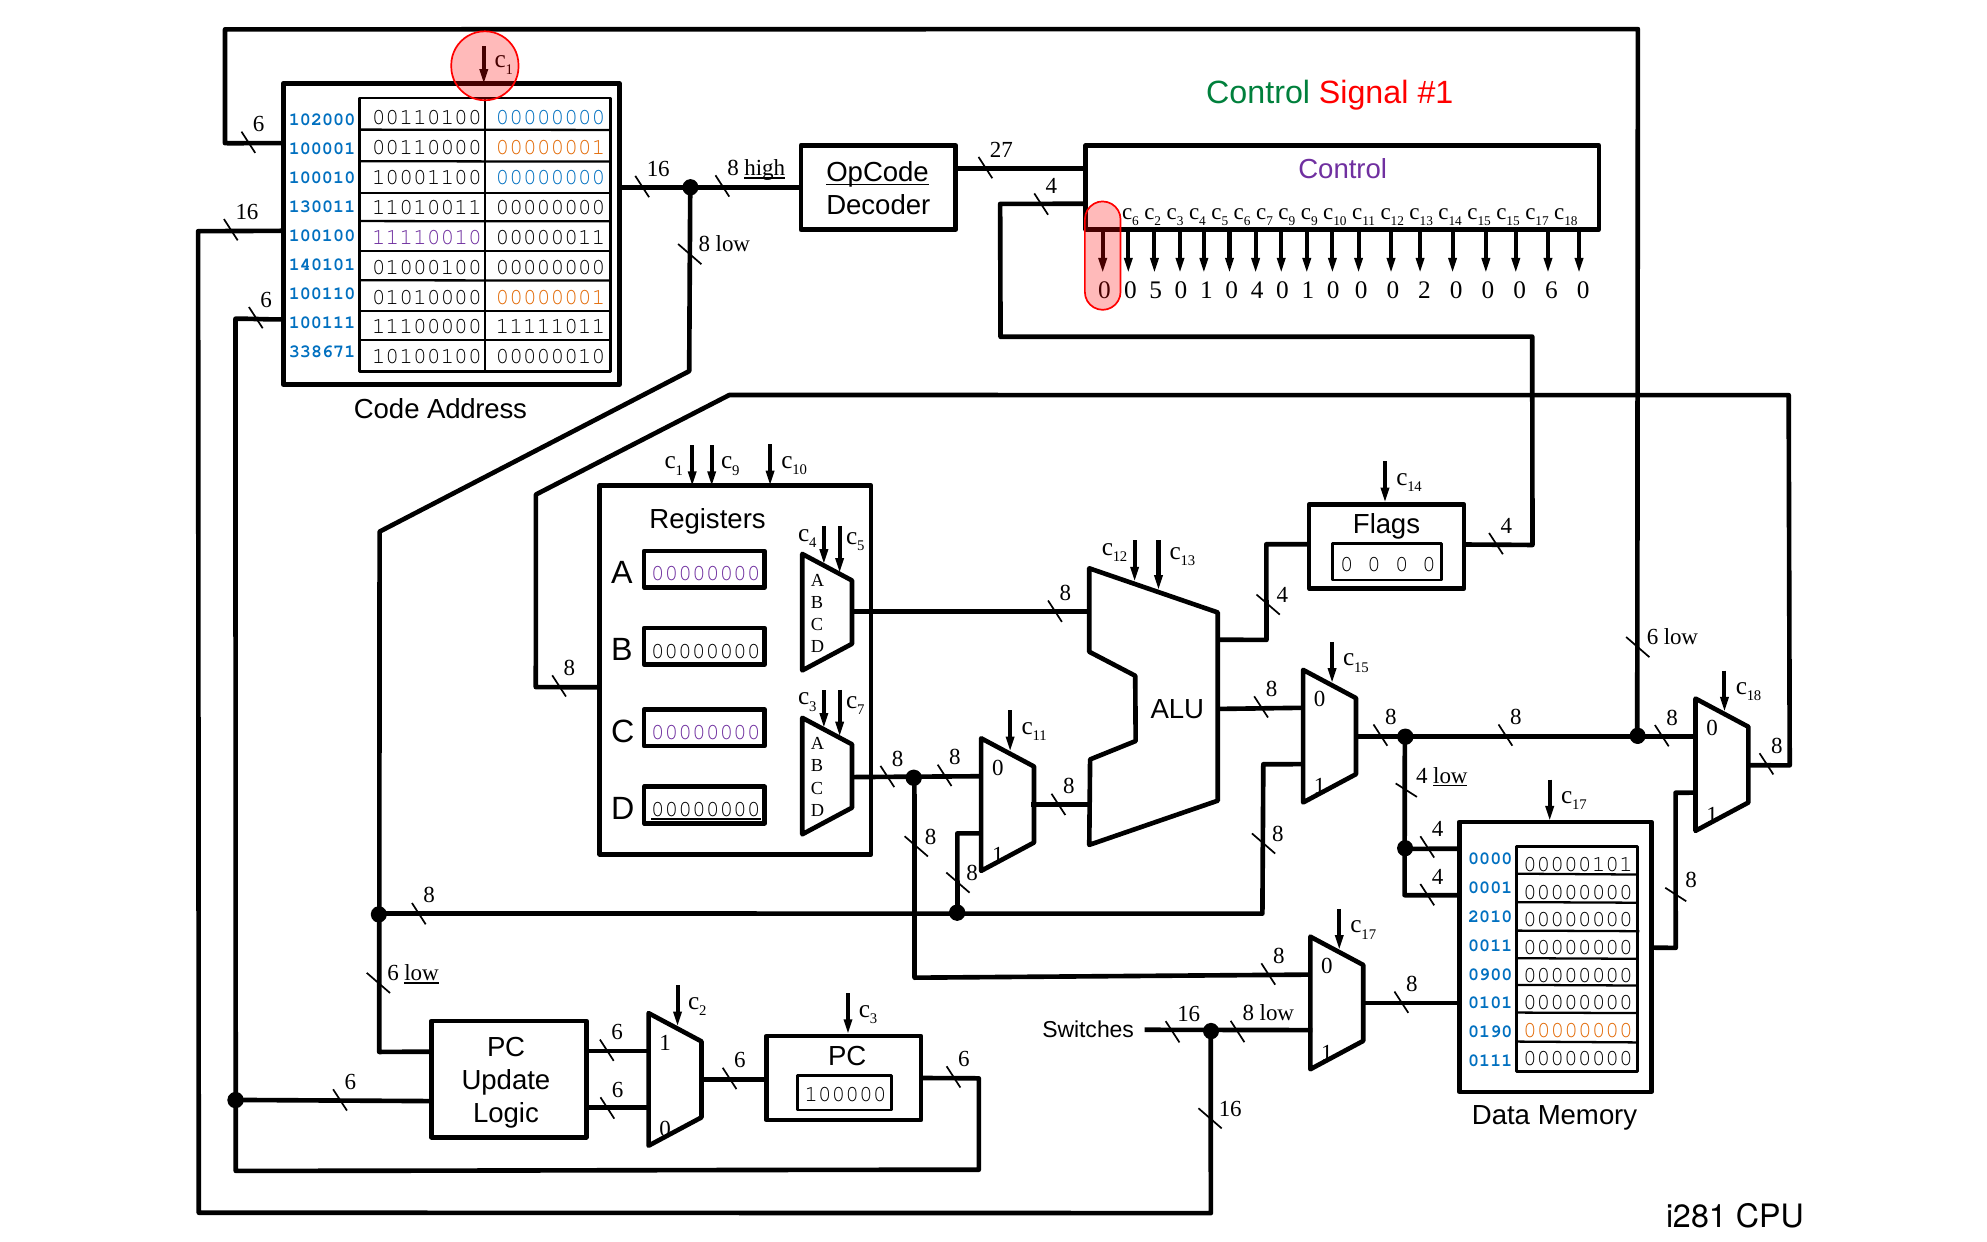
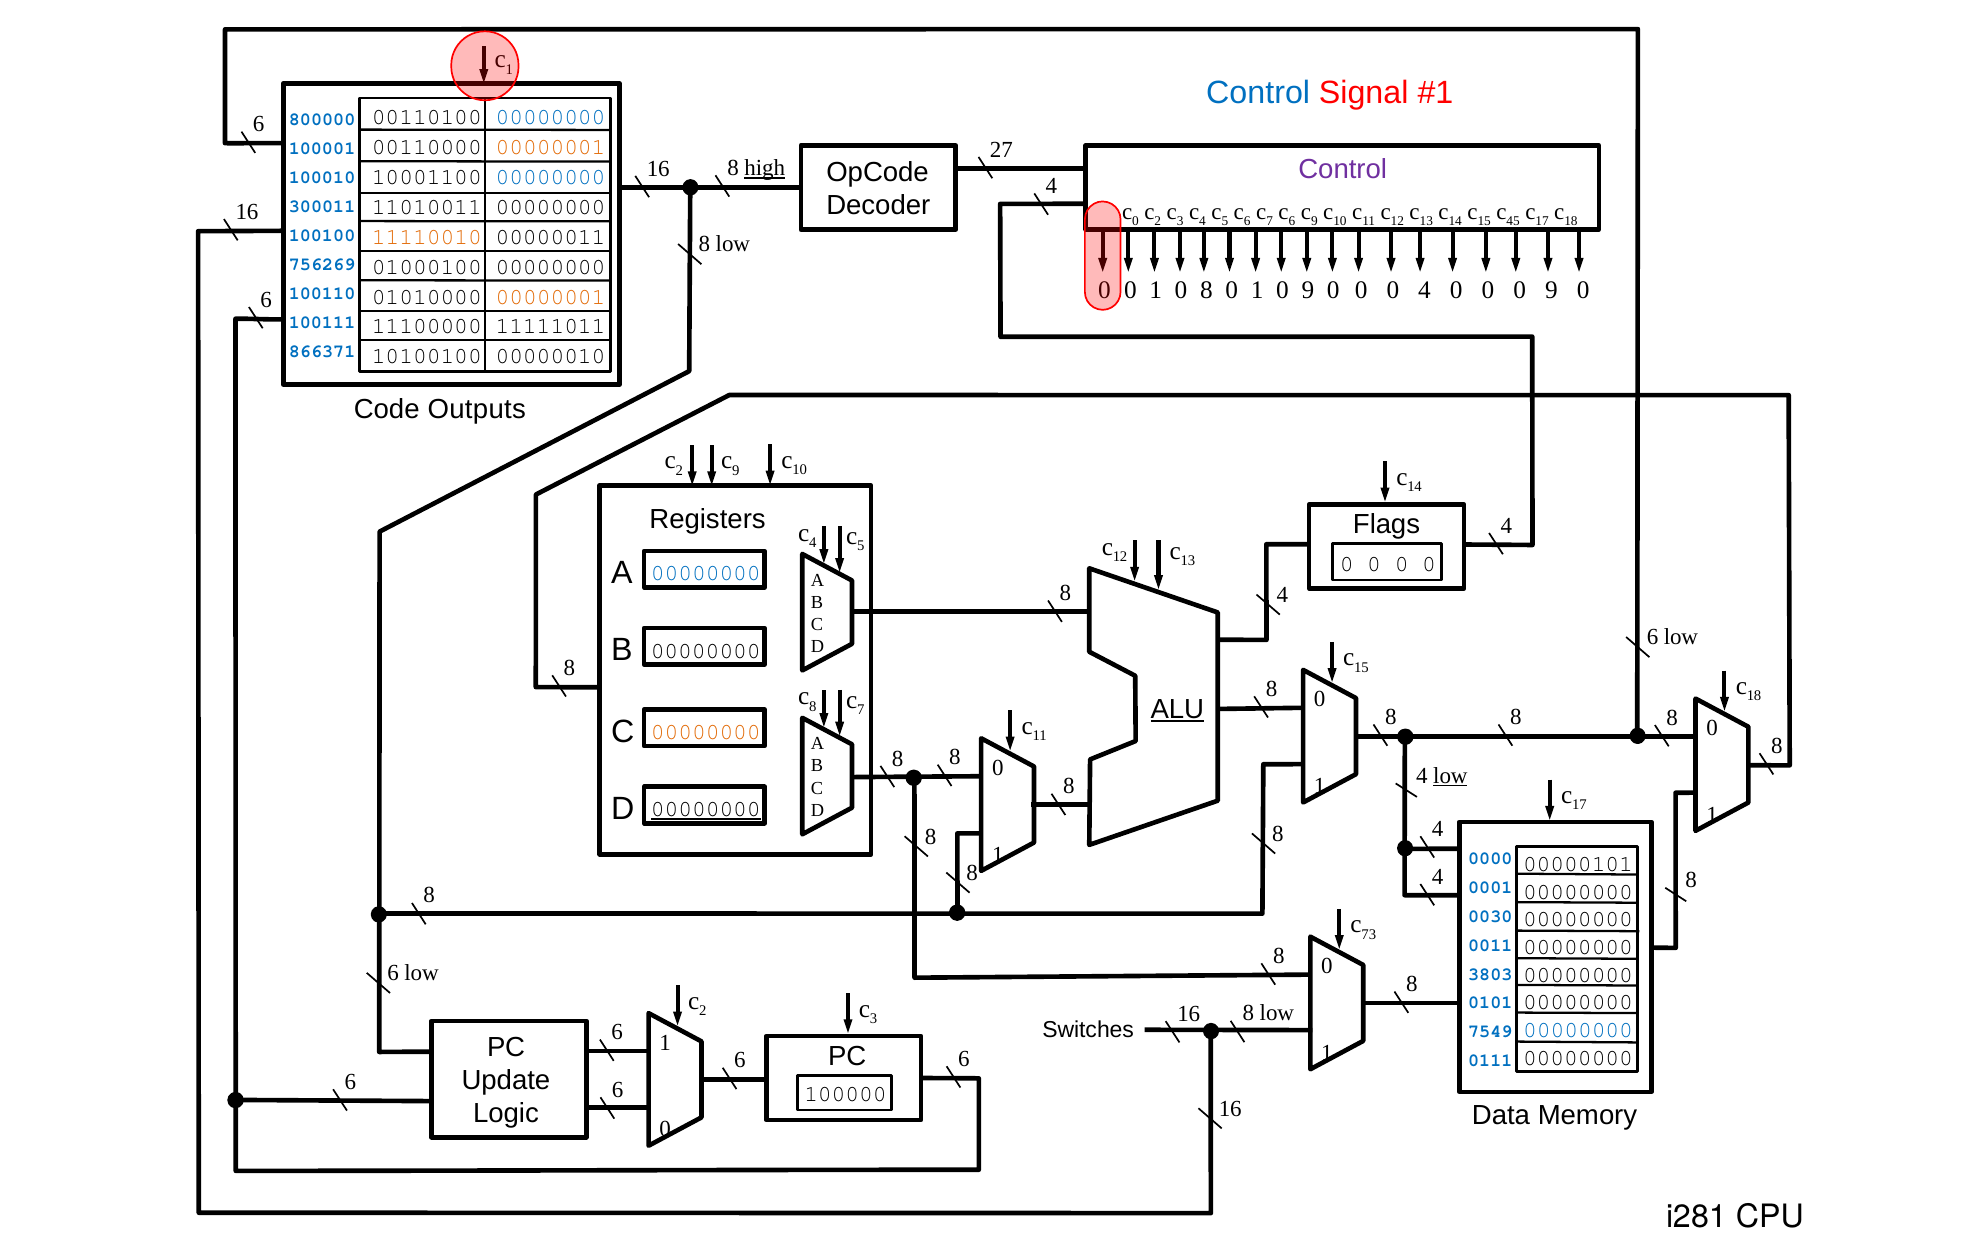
Control colour: green -> blue (1258, 93)
102000: 102000 -> 800000 (322, 119)
OpCode underline: present -> none (878, 173)
130011: 130011 -> 300011 (322, 206)
6: 6 -> 0 (1135, 221)
9: 9 -> 6 (1292, 221)
15: 15 -> 45 (1513, 221)
11110010 colour: purple -> orange (427, 237)
140101: 140101 -> 756269 (322, 264)
5: 5 -> 1 (1156, 290)
1: 1 -> 8 (1206, 290)
4: 4 -> 1 (1257, 290)
1: 1 -> 9 (1308, 290)
0 2: 2 -> 4 (1425, 290)
0 0 6: 6 -> 9 (1551, 290)
338671: 338671 -> 866371 (322, 351)
Address: Address -> Outputs (477, 409)
1: 1 -> 2 (679, 470)
00000000 colour: purple -> blue (706, 573)
3: 3 -> 8 (813, 706)
ALU underline: none -> present (1177, 709)
00000000 colour: purple -> orange (706, 732)
2010: 2010 -> 0030 (1490, 916)
17: 17 -> 73 (1369, 934)
low underline: present -> none (422, 973)
0900: 0900 -> 3803 (1490, 974)
00000000 colour: orange -> blue (1578, 1030)
0190: 0190 -> 7549 (1490, 1032)
